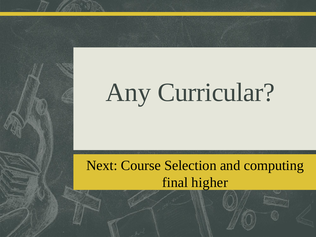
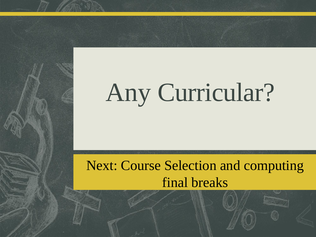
higher: higher -> breaks (210, 182)
